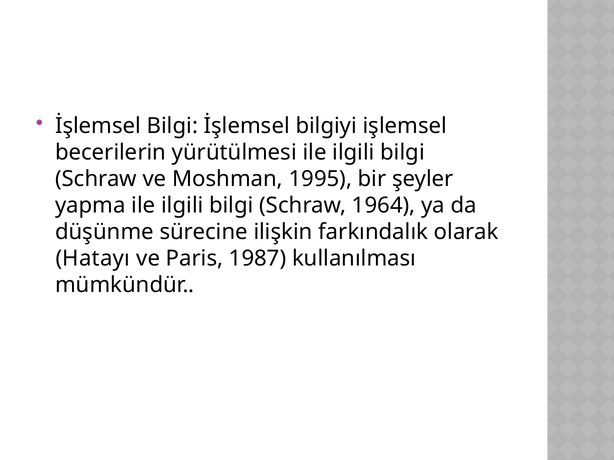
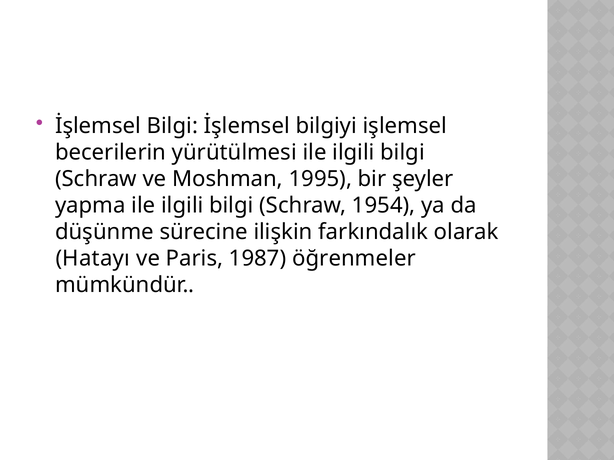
1964: 1964 -> 1954 (384, 206)
kullanılması: kullanılması -> öğrenmeler (354, 259)
